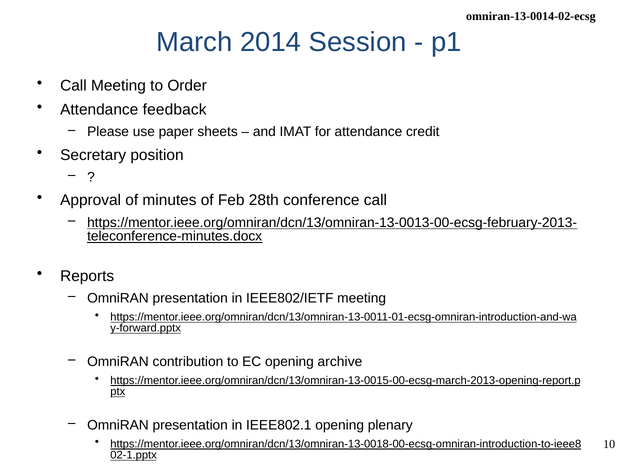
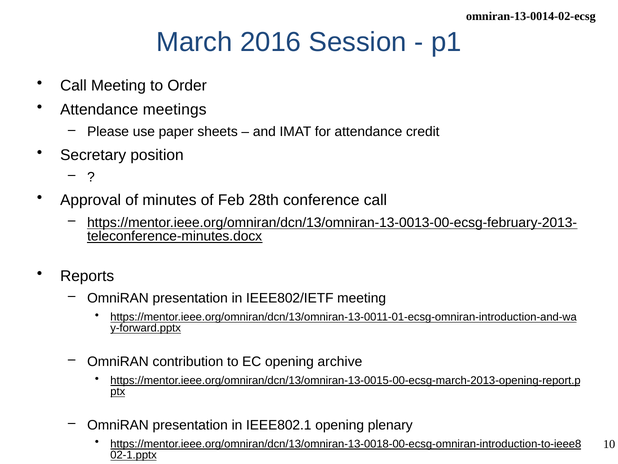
2014: 2014 -> 2016 (271, 42)
feedback: feedback -> meetings (175, 110)
